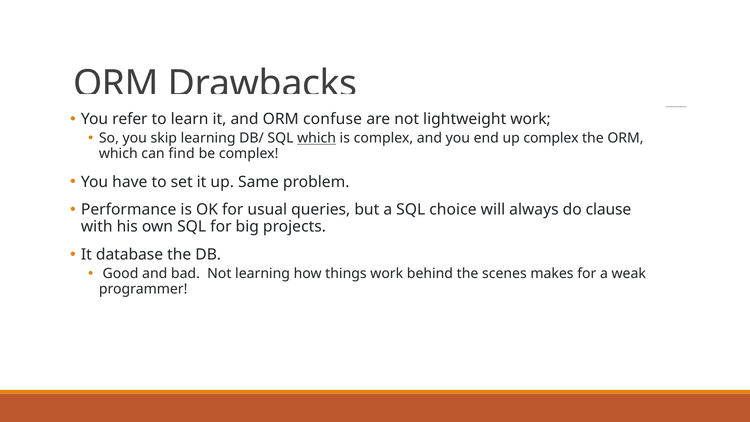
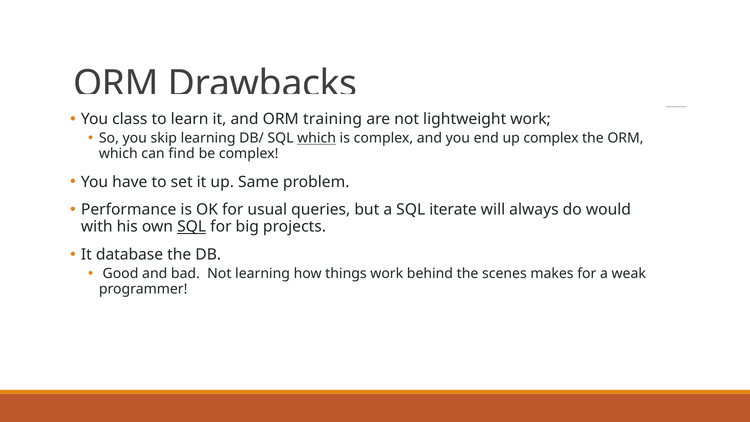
refer: refer -> class (130, 119)
confuse: confuse -> training (333, 119)
choice: choice -> iterate (453, 210)
clause: clause -> would (608, 210)
SQL underline: none -> present (192, 227)
